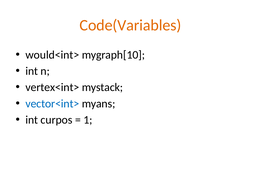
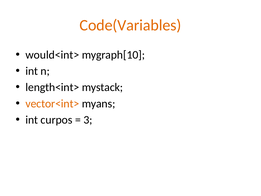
vertex<int>: vertex<int> -> length<int> (52, 87)
vector<int> colour: blue -> orange (52, 103)
1: 1 -> 3 (88, 120)
